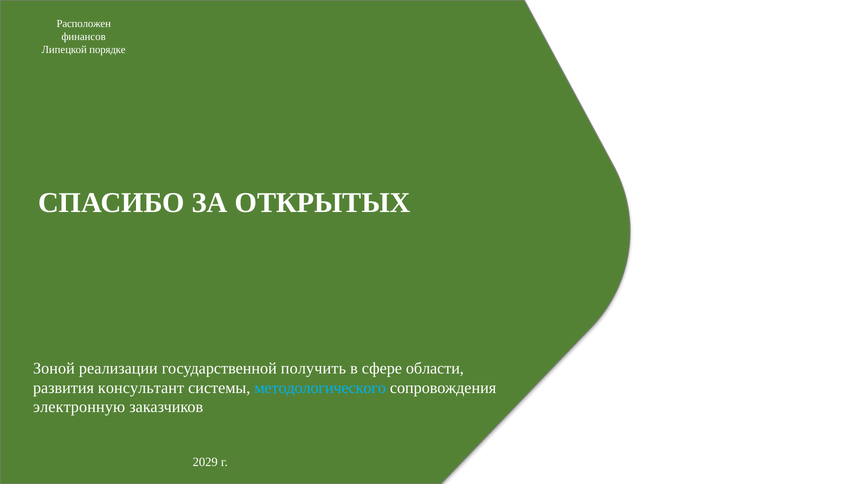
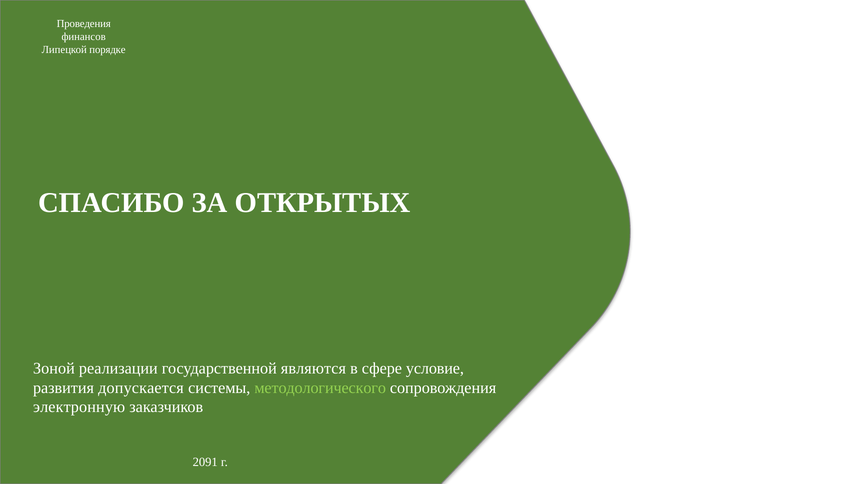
Расположен: Расположен -> Проведения (84, 24)
получить: получить -> являются (313, 369)
области: области -> условие (435, 369)
консультант: консультант -> допускается (141, 388)
методологического colour: light blue -> light green (320, 388)
2029: 2029 -> 2091 (205, 462)
